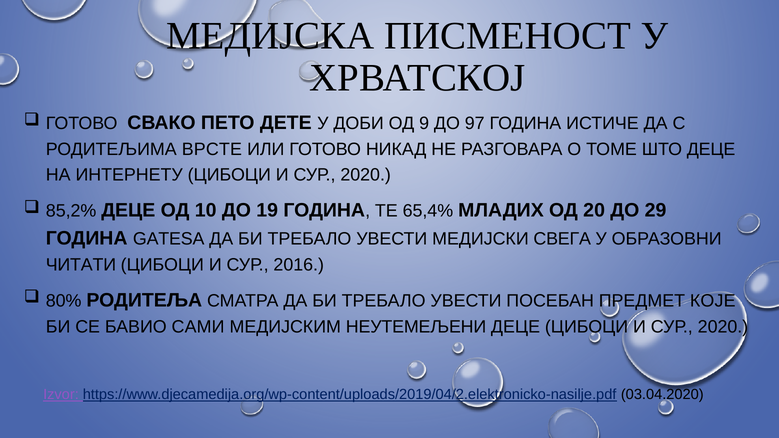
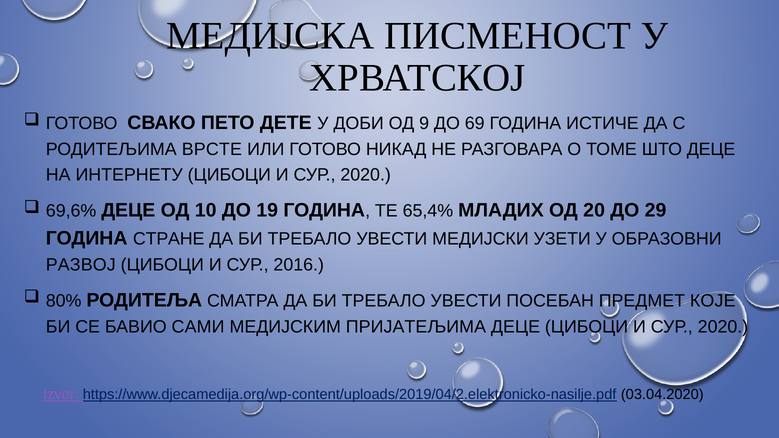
97: 97 -> 69 (475, 123)
85,2%: 85,2% -> 69,6% (71, 211)
GATESA: GATESA -> СТРАНЕ (169, 239)
СВЕГА: СВЕГА -> УЗЕТИ (562, 239)
ЧИТАТИ: ЧИТАТИ -> РАЗВОЈ (81, 265)
НЕУТЕМЕЉЕНИ: НЕУТЕМЕЉЕНИ -> ПРИЈАТЕЉИМА (416, 327)
